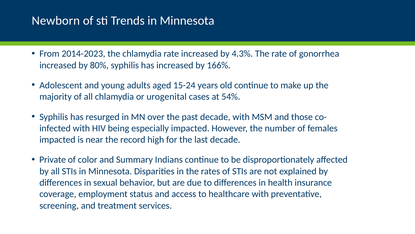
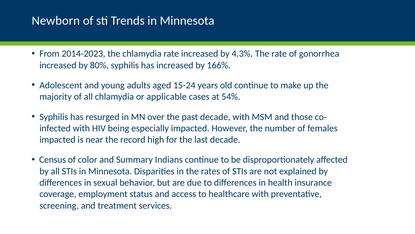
urogenital: urogenital -> applicable (167, 97)
Private: Private -> Census (53, 159)
